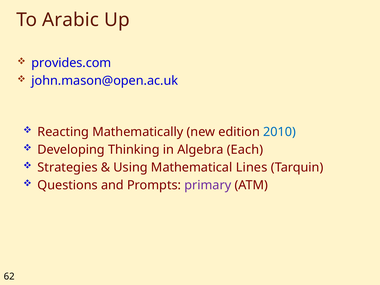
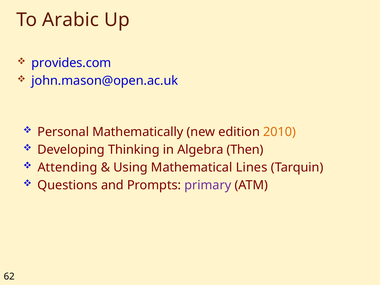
Reacting: Reacting -> Personal (63, 132)
2010 colour: blue -> orange (280, 132)
Each: Each -> Then (245, 150)
Strategies: Strategies -> Attending (67, 167)
